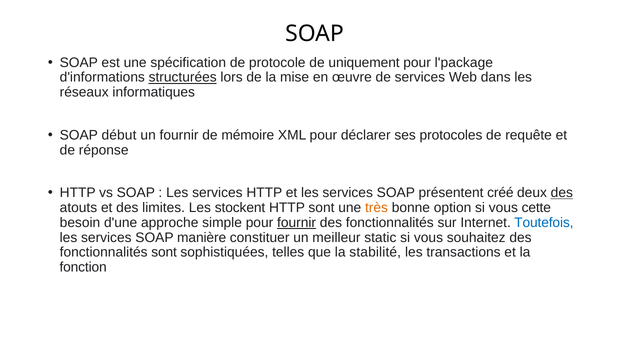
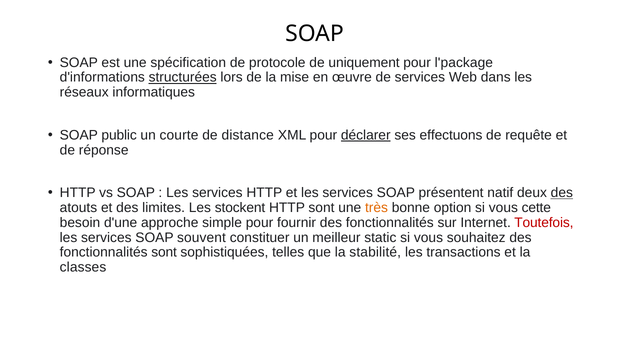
début: début -> public (119, 135)
un fournir: fournir -> courte (179, 135)
mémoire: mémoire -> distance (248, 135)
déclarer underline: none -> present (366, 135)
protocoles: protocoles -> effectuons (451, 135)
créé: créé -> natif (500, 193)
fournir underline: present -> none (297, 222)
Toutefois colour: blue -> red (544, 222)
manière: manière -> souvent (202, 237)
fonction: fonction -> classes (83, 267)
